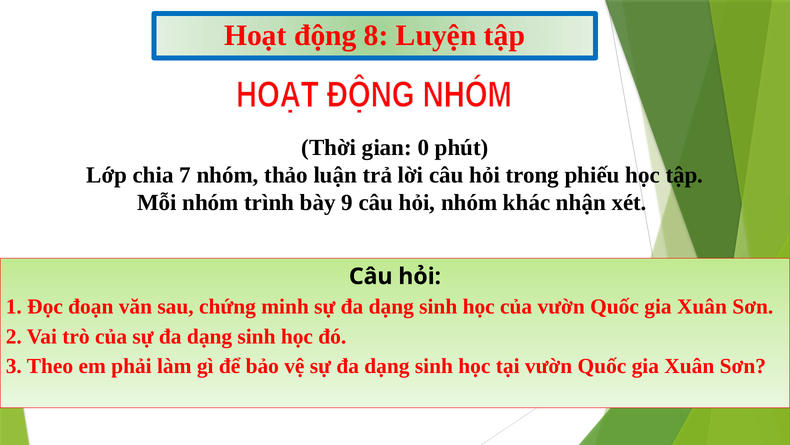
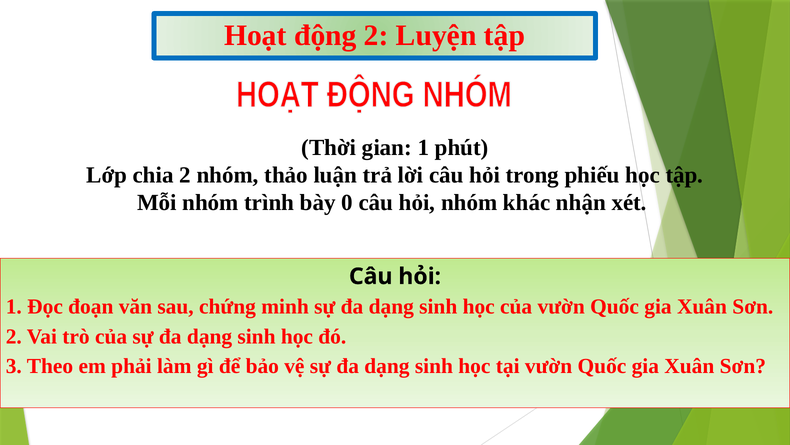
động 8: 8 -> 2 (376, 36)
gian 0: 0 -> 1 (423, 147)
chia 7: 7 -> 2 (185, 175)
9: 9 -> 0 (347, 203)
